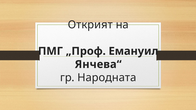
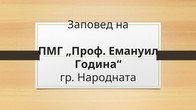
Открият: Открият -> Заповед (90, 25)
Янчева“: Янчева“ -> Година“ (98, 64)
